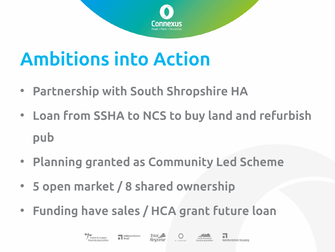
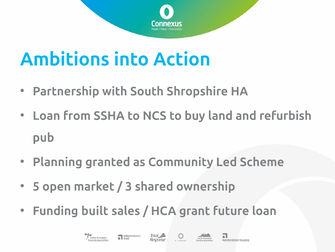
8: 8 -> 3 (129, 186)
have: have -> built (95, 210)
